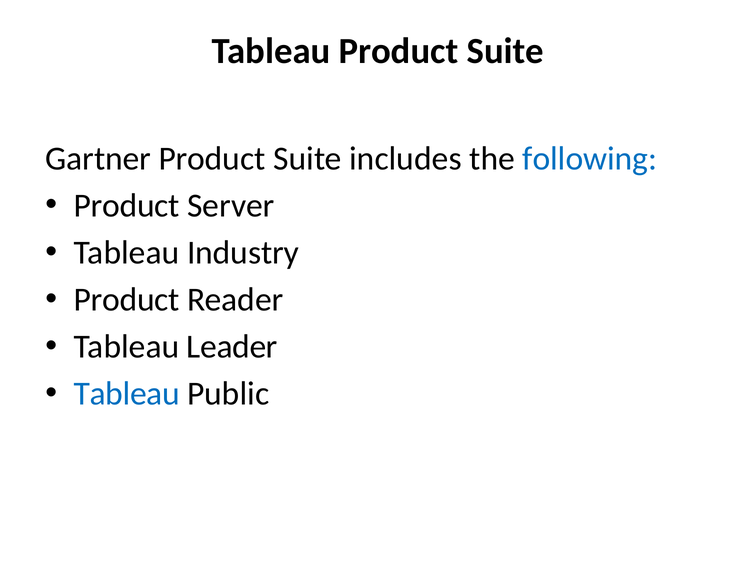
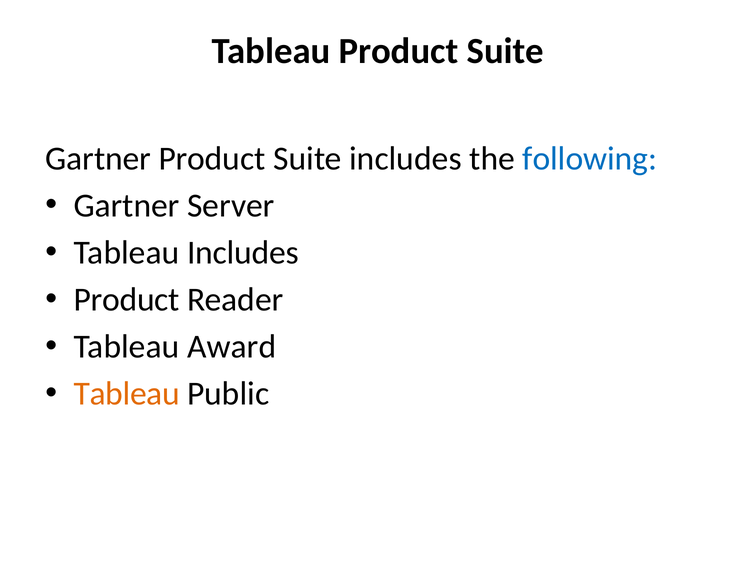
Product: Product -> Gartner (127, 206)
Tableau Industry: Industry -> Includes (243, 253)
Leader: Leader -> Award (232, 347)
Tableau colour: blue -> orange (127, 394)
